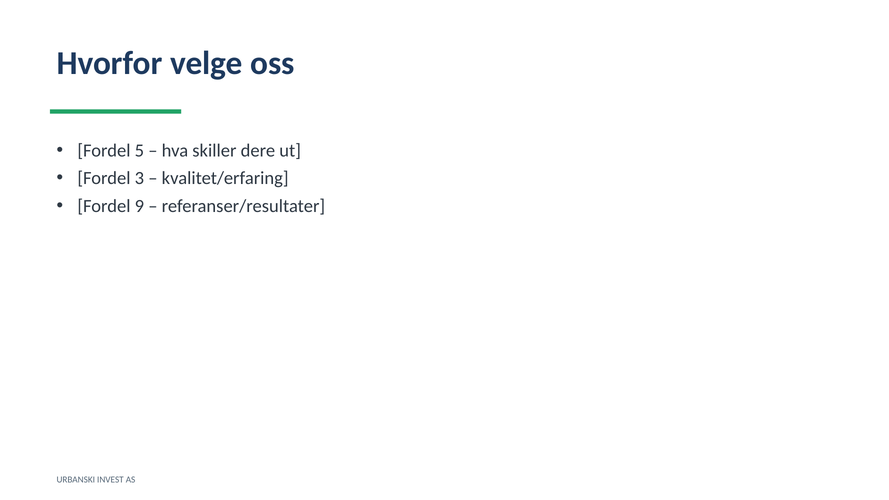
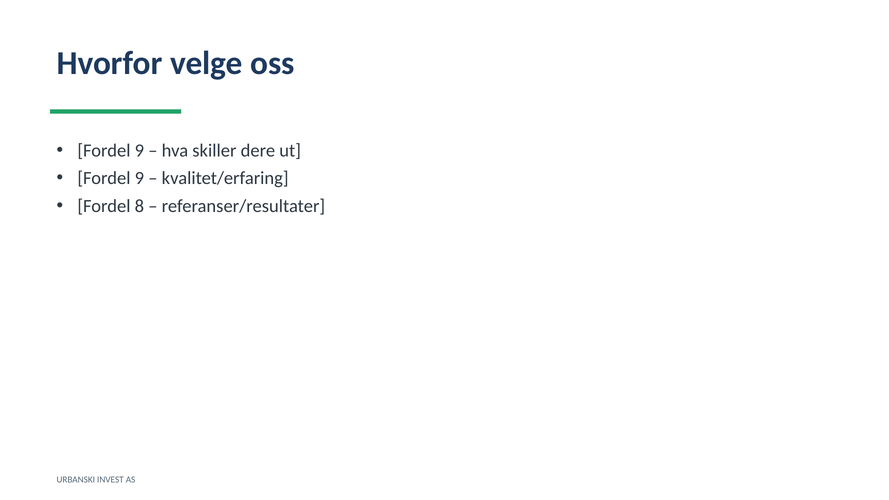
5: 5 -> 9 (139, 151)
3: 3 -> 9 (139, 178)
9: 9 -> 8 (139, 206)
